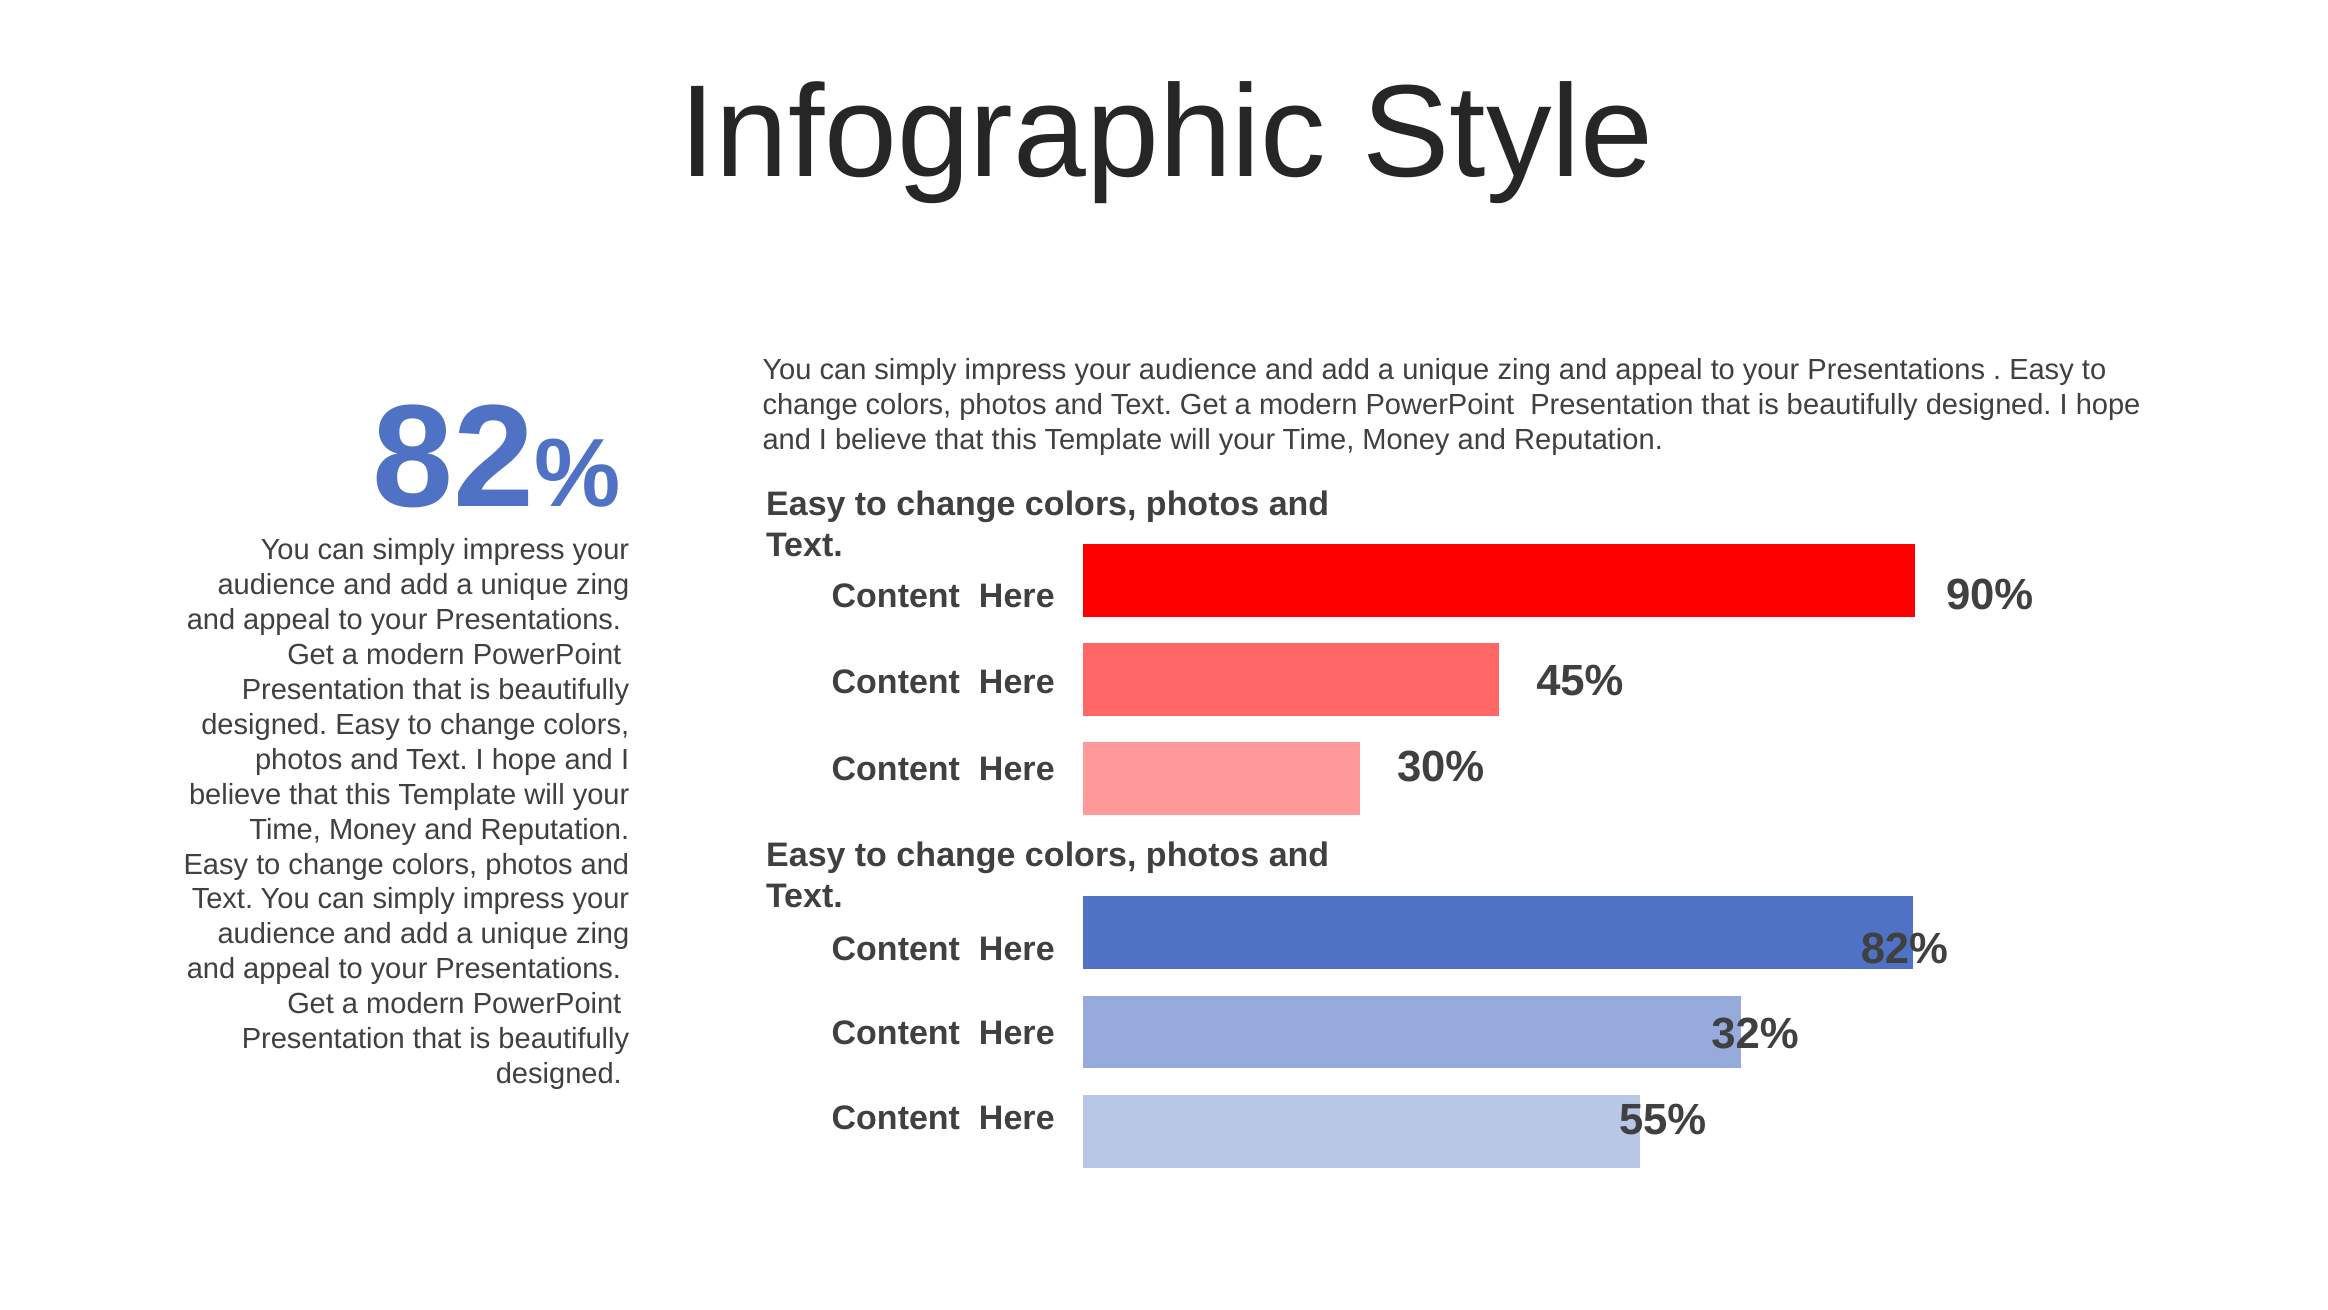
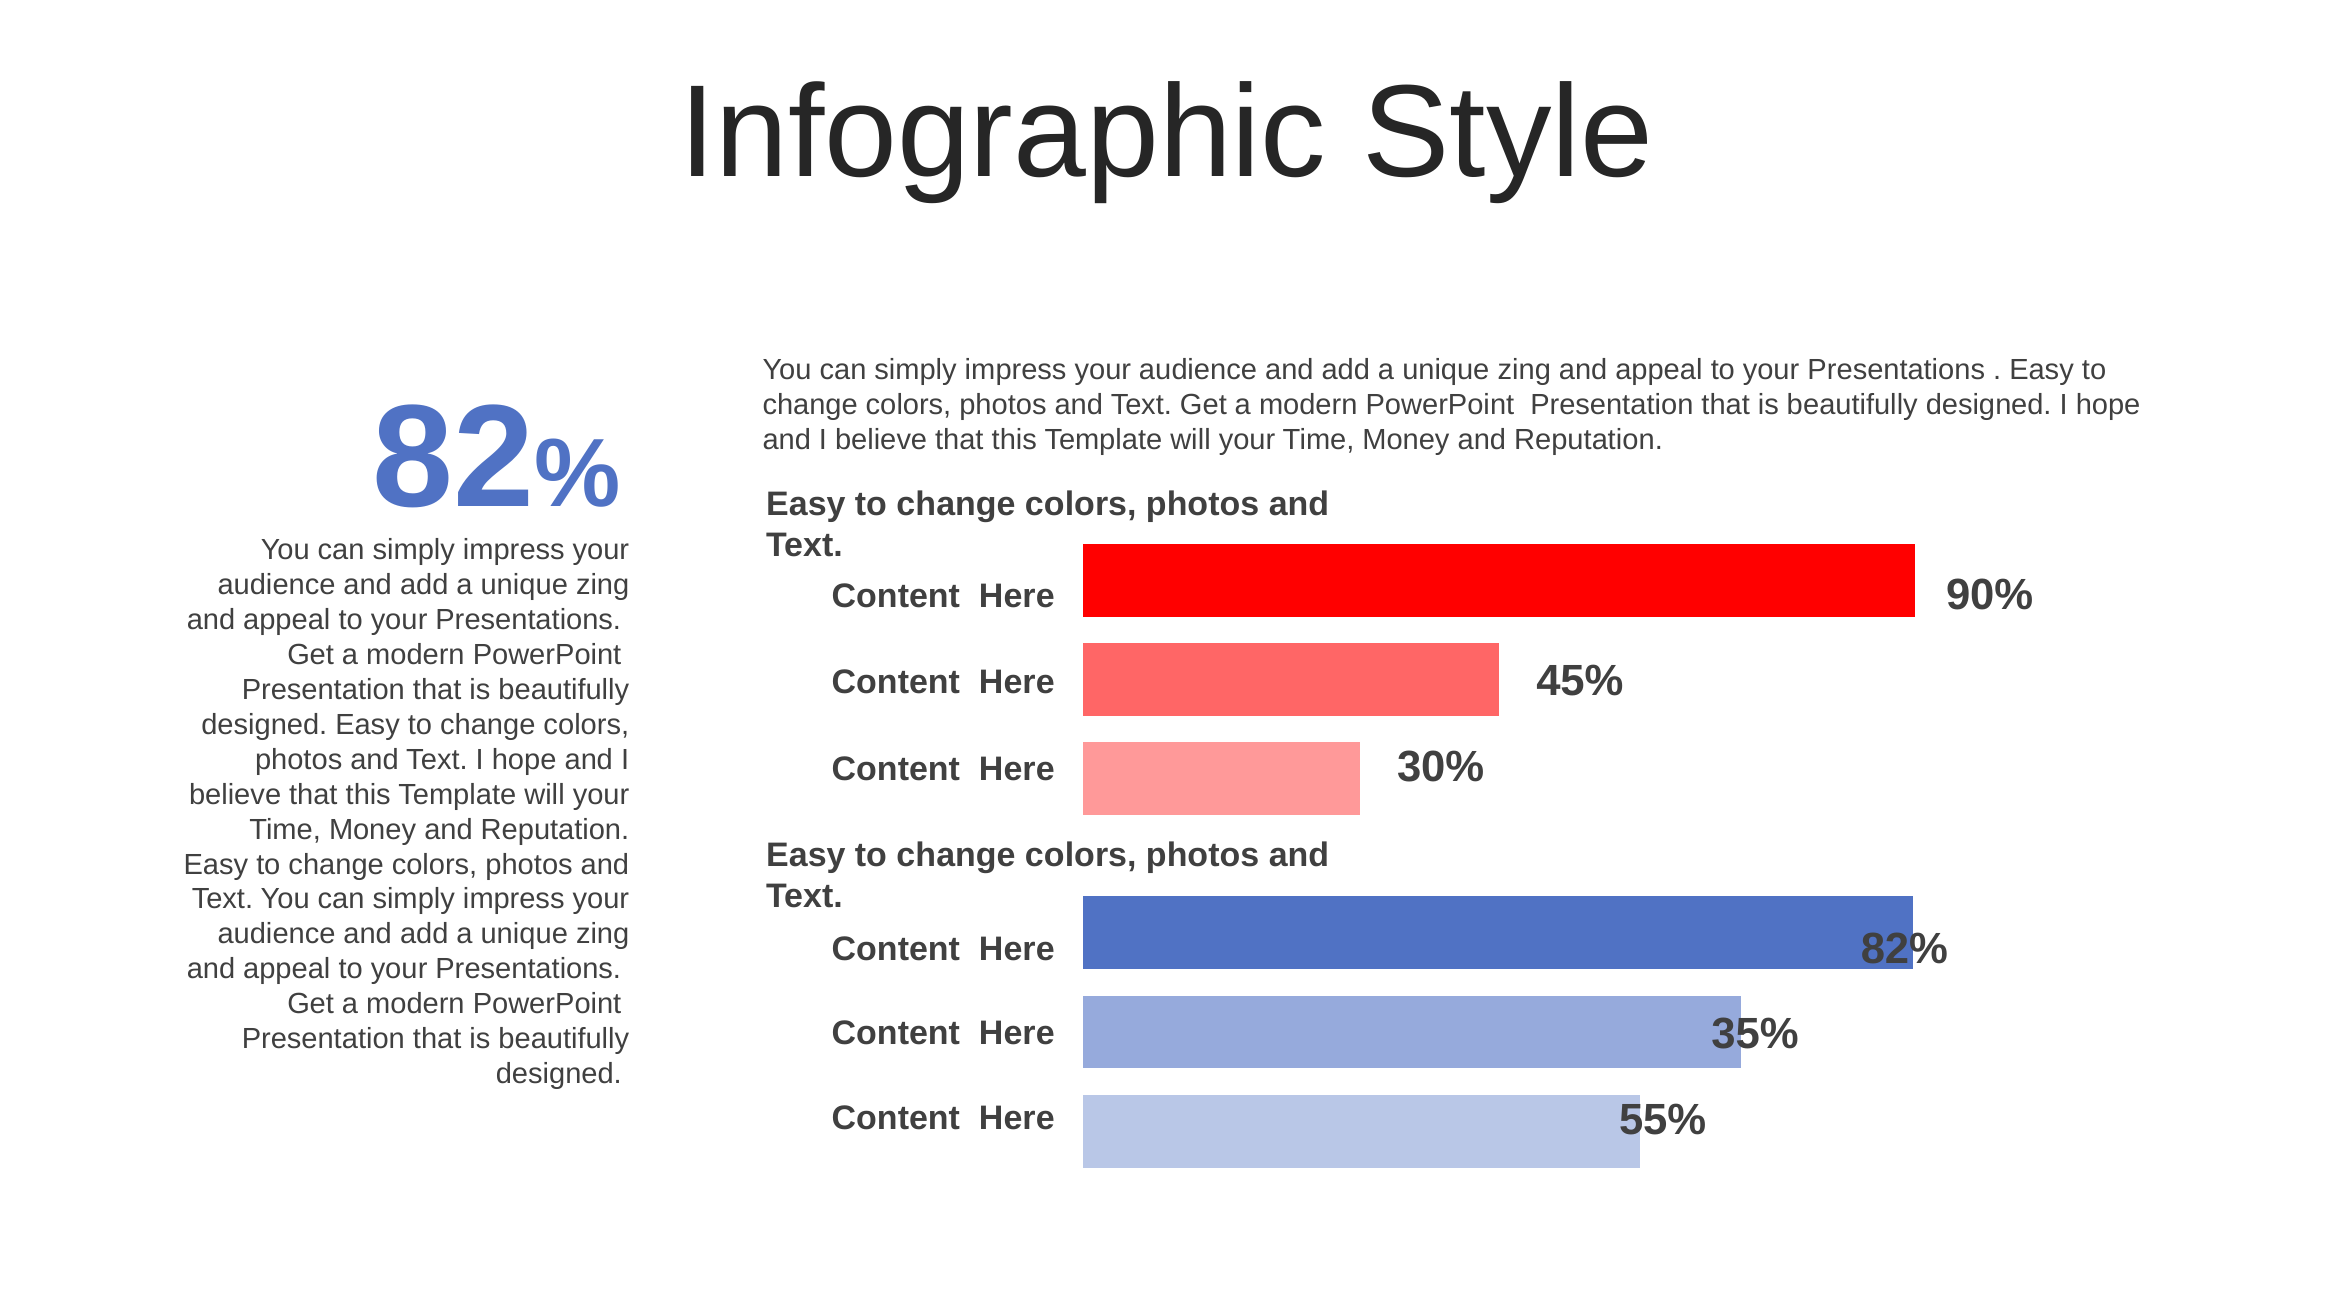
32%: 32% -> 35% (1755, 1034)
